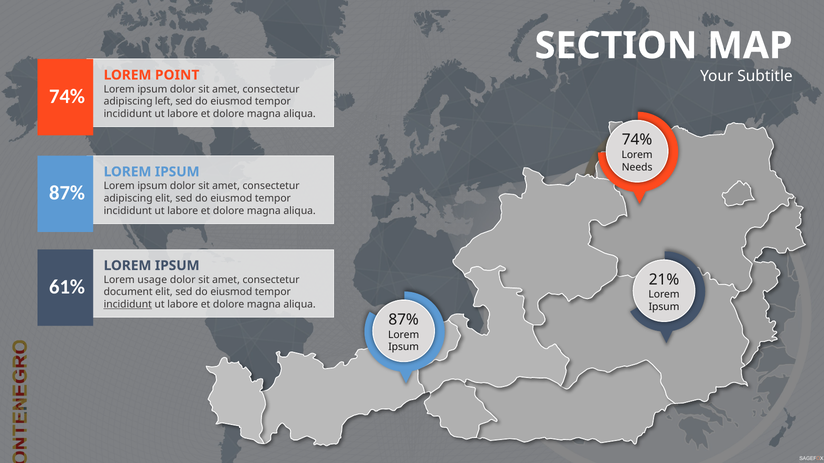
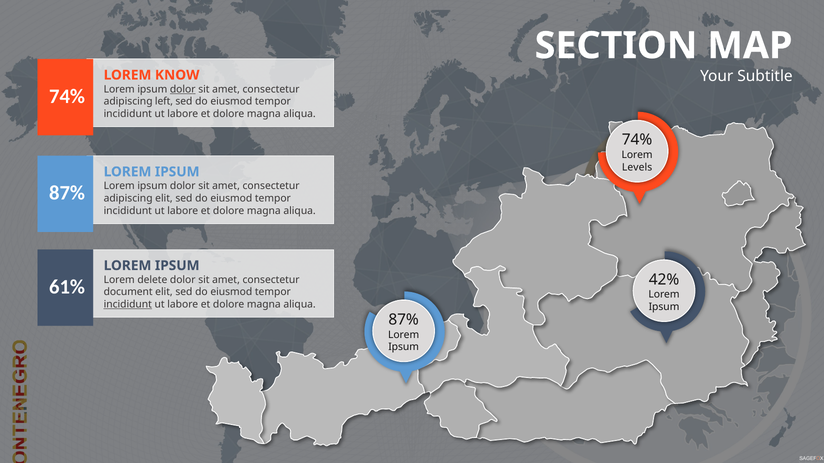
POINT: POINT -> KNOW (177, 75)
dolor underline: none -> present (183, 89)
Needs: Needs -> Levels (637, 167)
21%: 21% -> 42% (664, 280)
usage: usage -> delete (152, 280)
